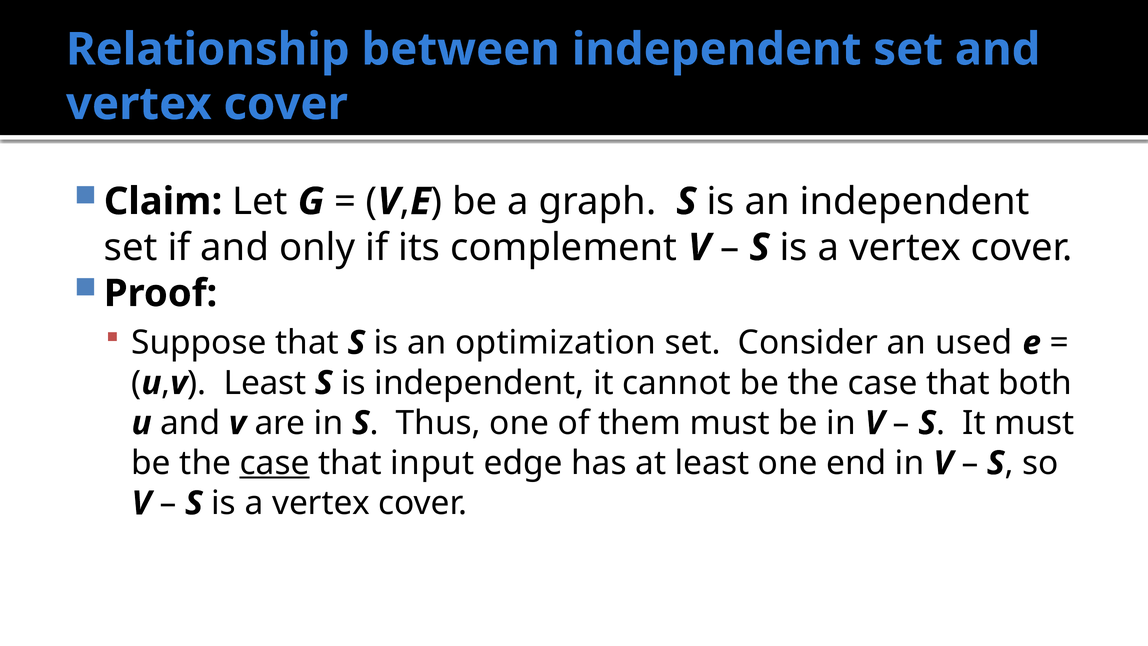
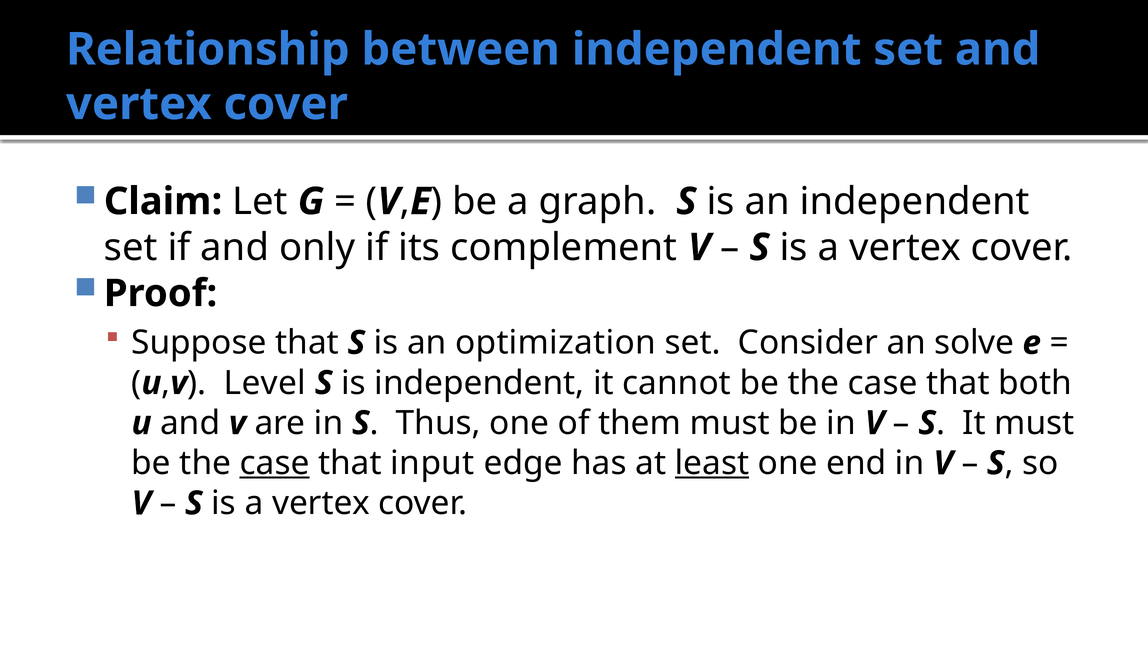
used: used -> solve (974, 343)
Least: Least -> Level (265, 383)
least underline: none -> present (712, 463)
